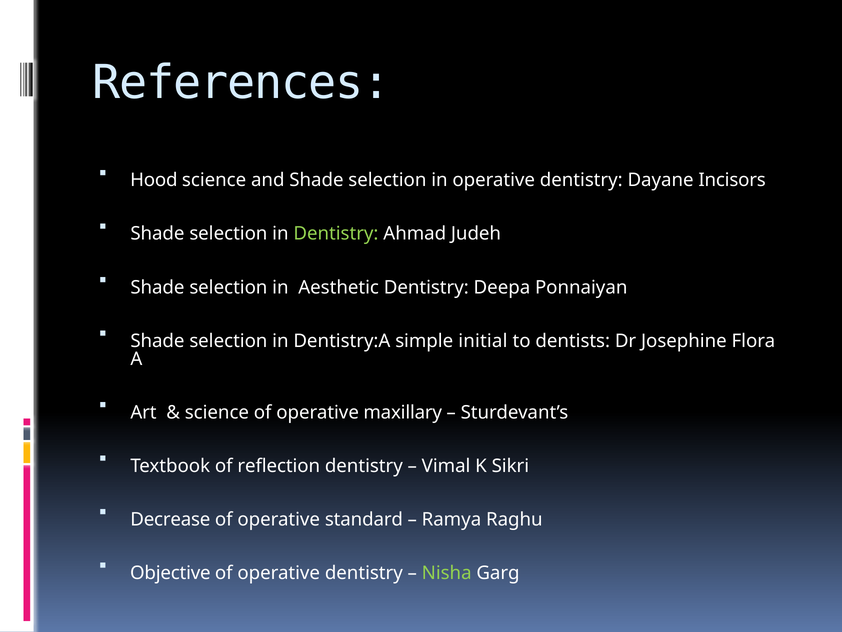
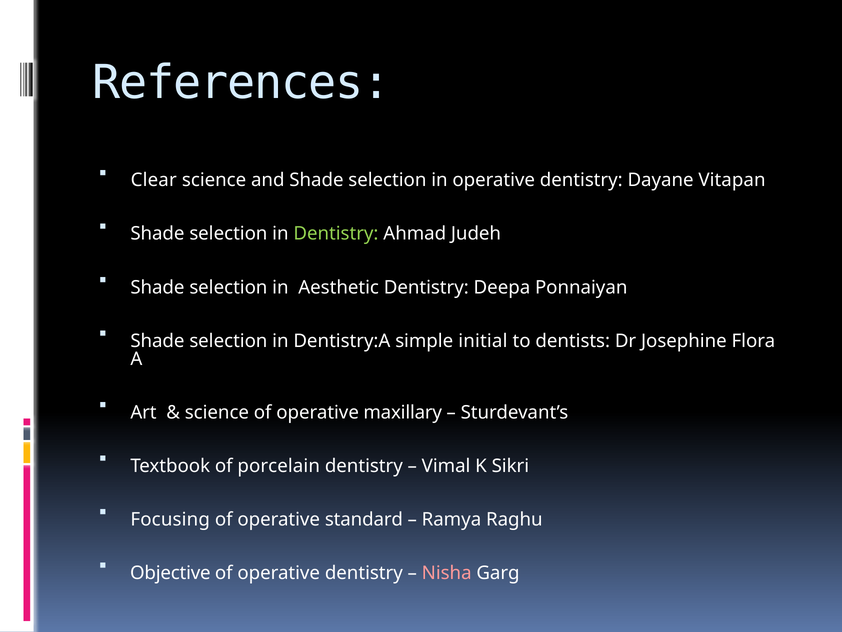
Hood: Hood -> Clear (154, 180)
Incisors: Incisors -> Vitapan (732, 180)
reflection: reflection -> porcelain (279, 465)
Decrease: Decrease -> Focusing (170, 519)
Nisha colour: light green -> pink (447, 572)
